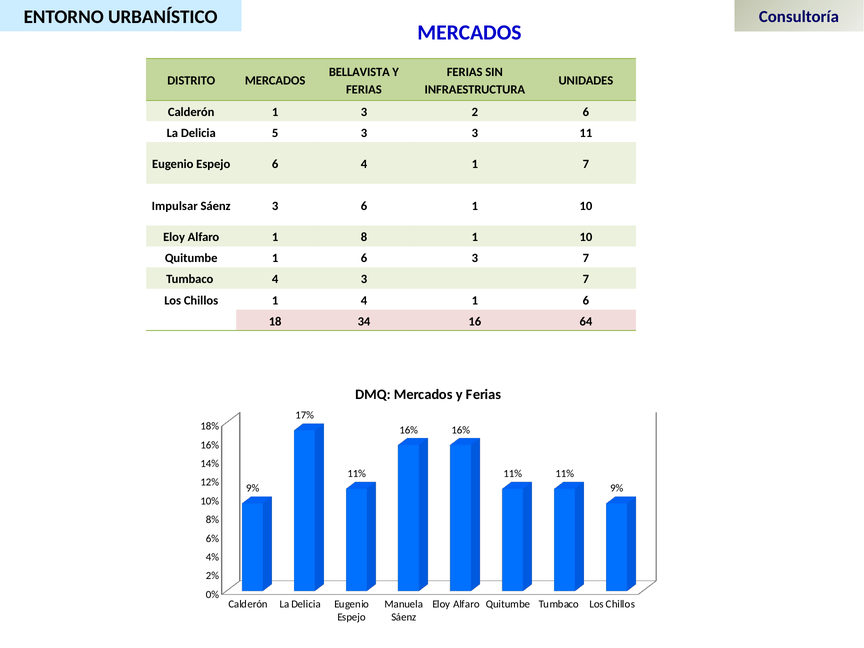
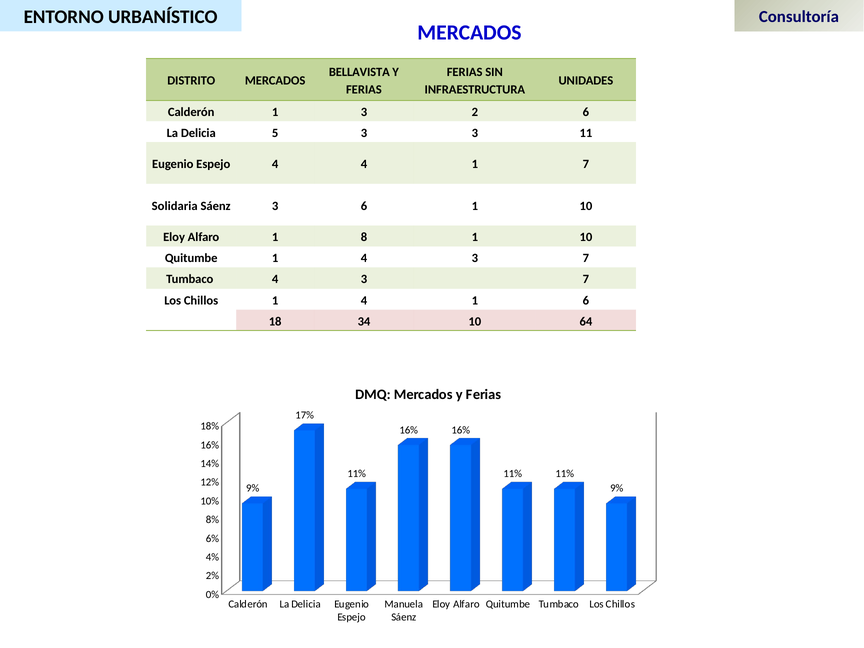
Espejo 6: 6 -> 4 (275, 164)
Impulsar: Impulsar -> Solidaria (175, 206)
Quitumbe 1 6: 6 -> 4 (364, 258)
34 16: 16 -> 10 (475, 321)
